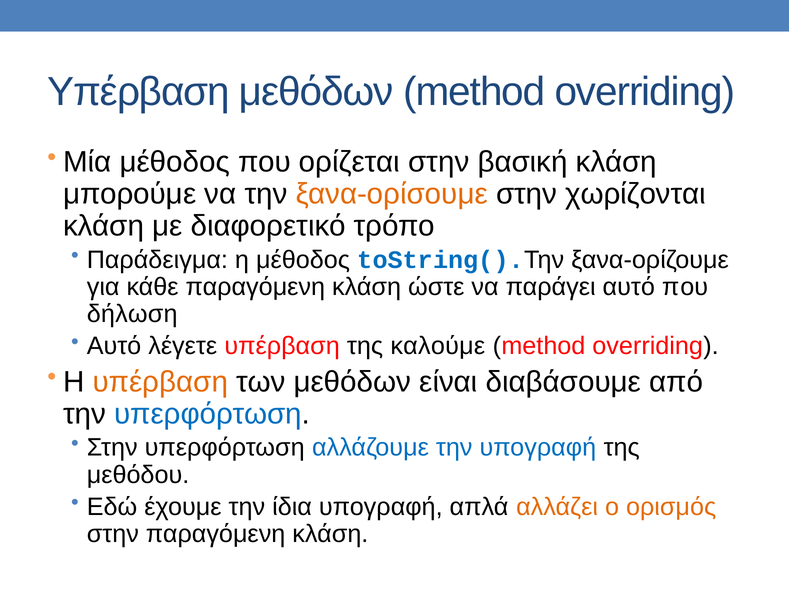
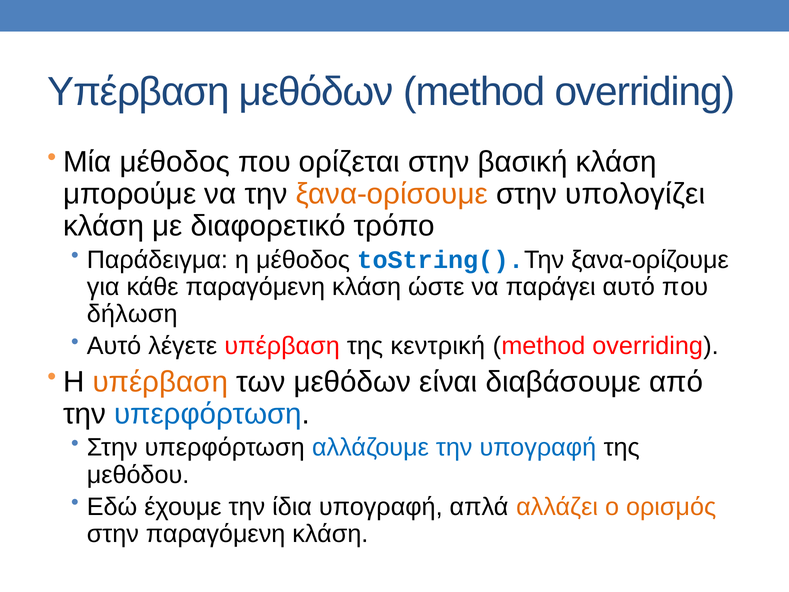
χωρίζονται: χωρίζονται -> υπολογίζει (635, 194)
καλούμε: καλούμε -> κεντρική (438, 346)
